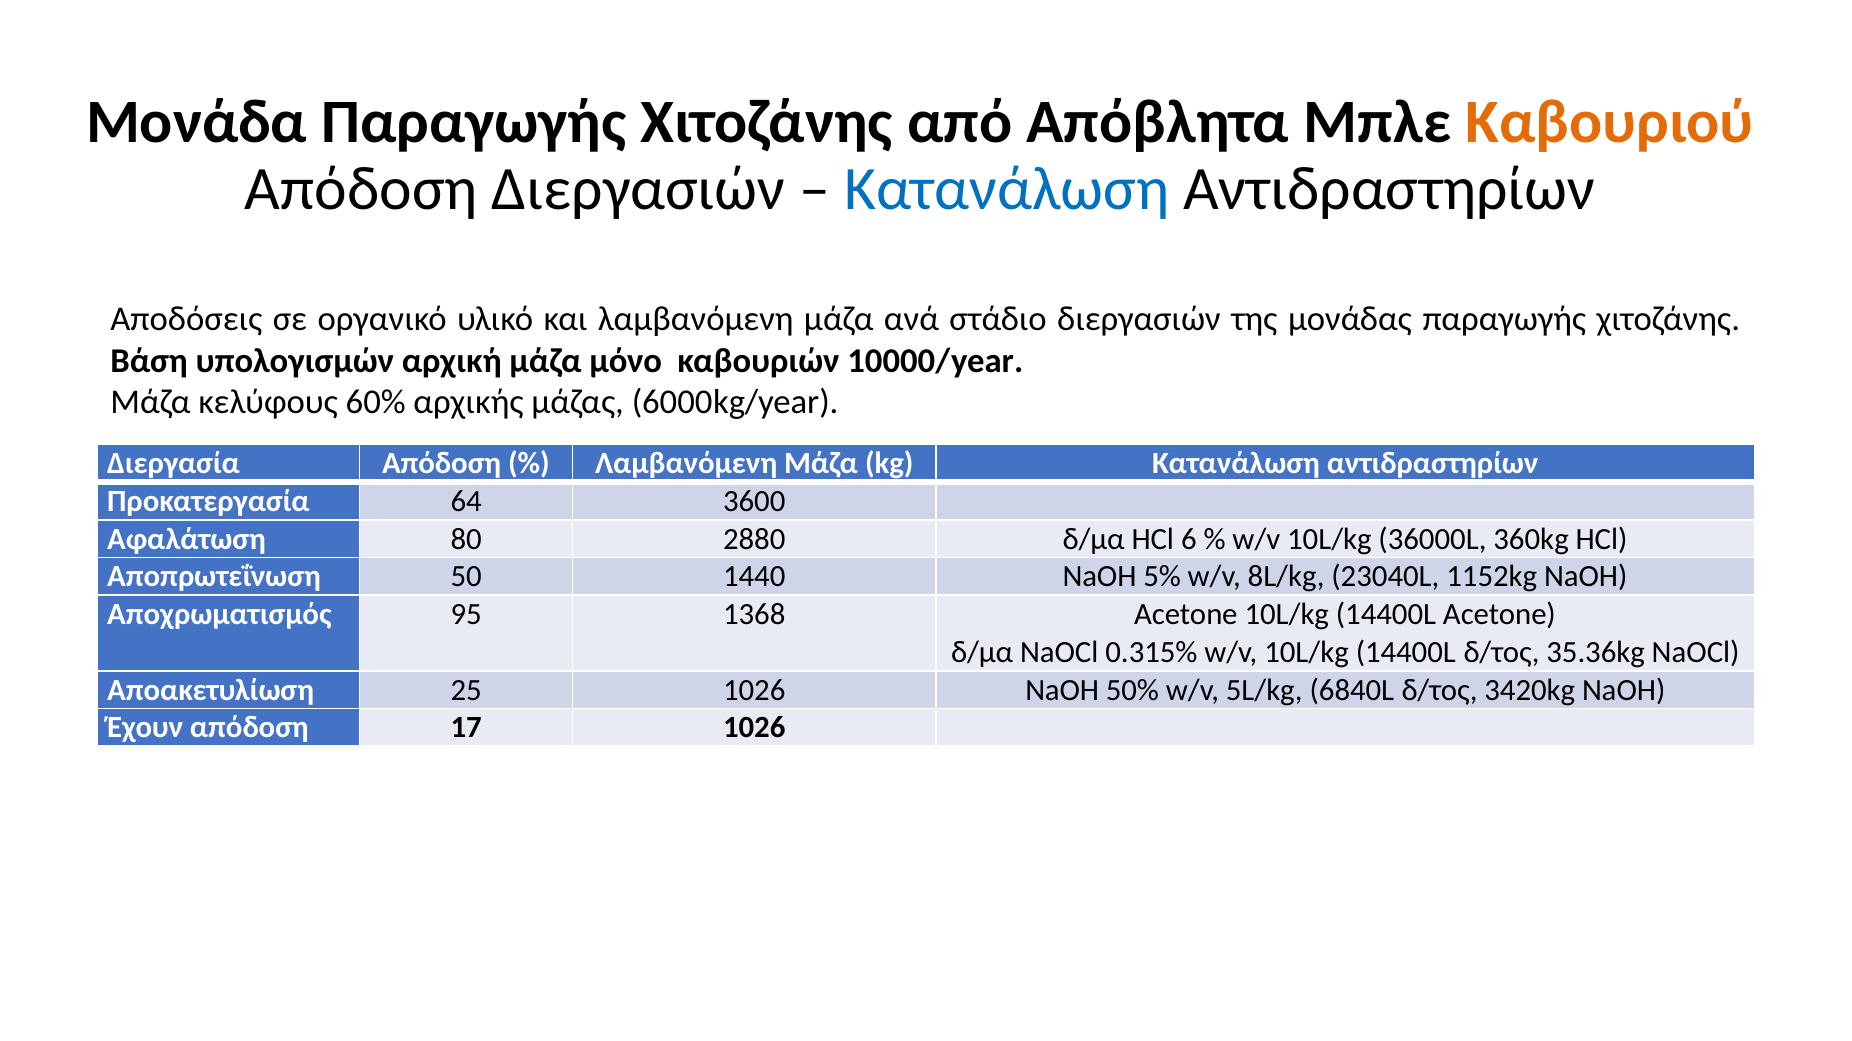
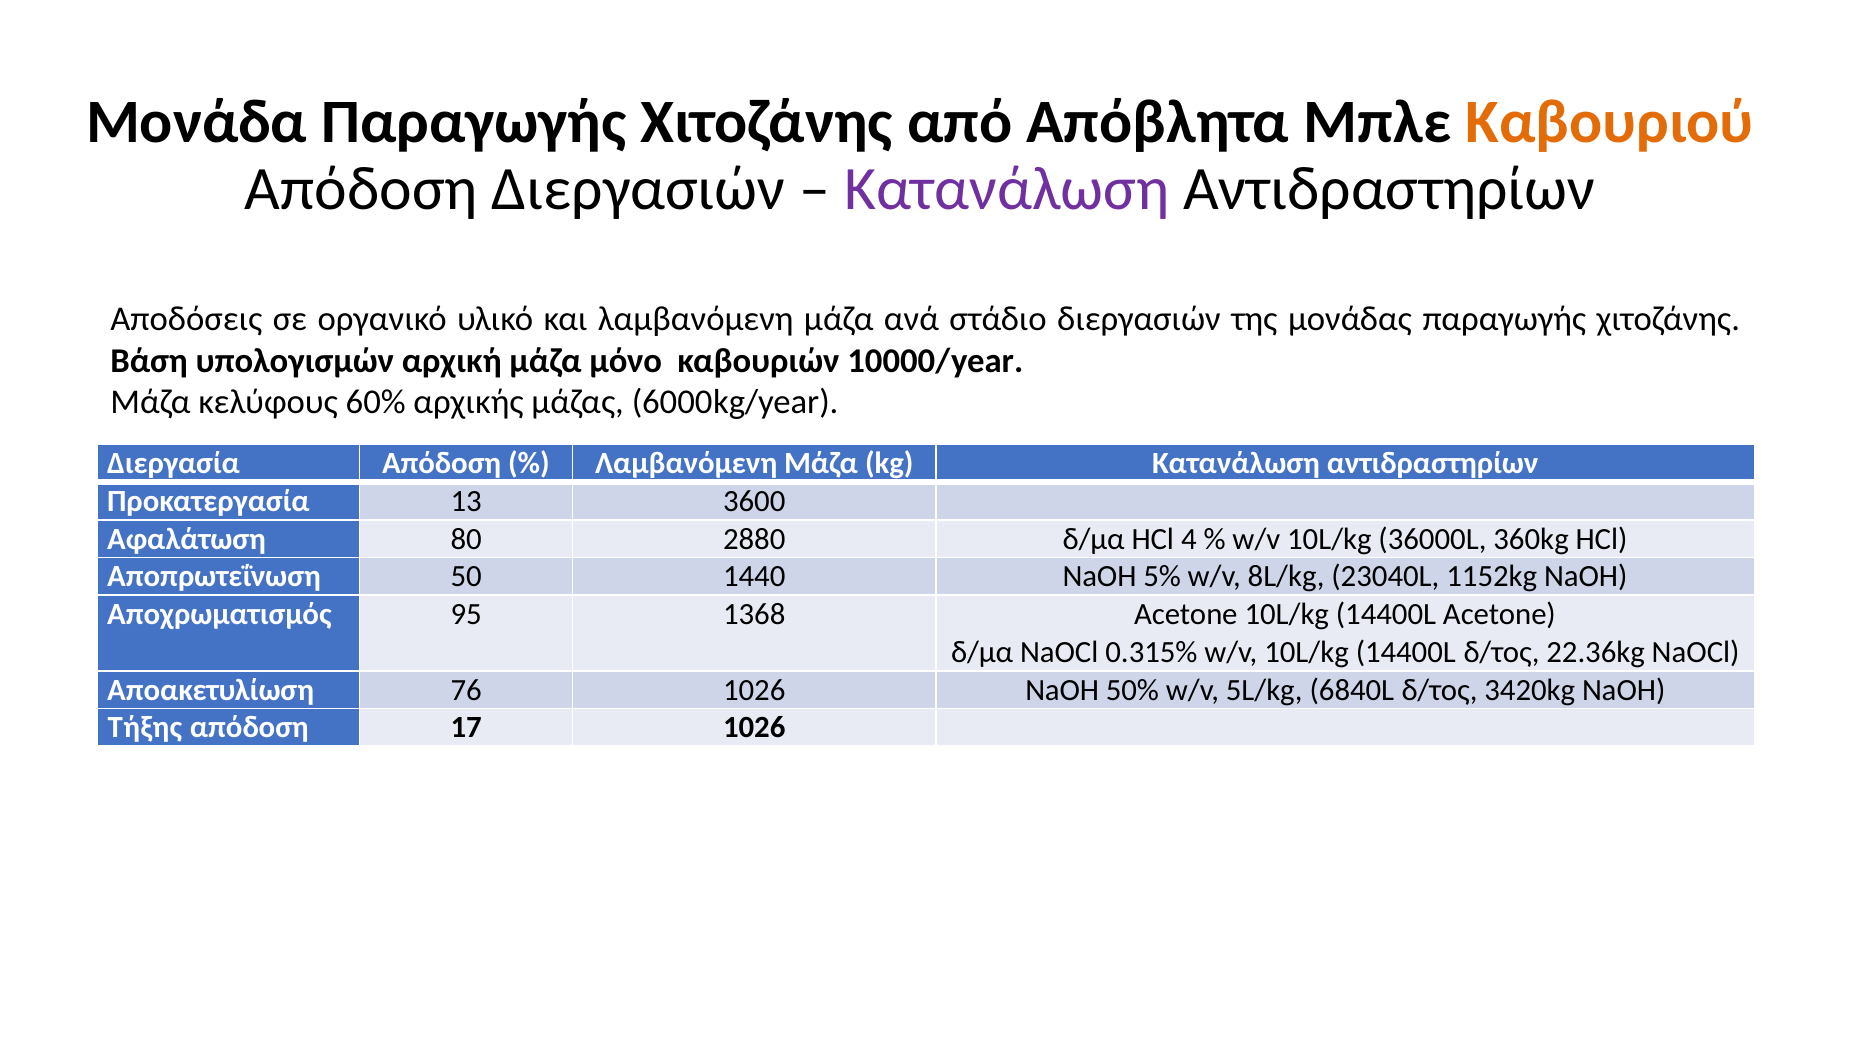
Κατανάλωση colour: blue -> purple (1007, 189)
64: 64 -> 13 (466, 502)
6: 6 -> 4 (1189, 539)
35.36kg: 35.36kg -> 22.36kg (1596, 653)
25: 25 -> 76 (466, 690)
Έχουν: Έχουν -> Τήξης (145, 728)
